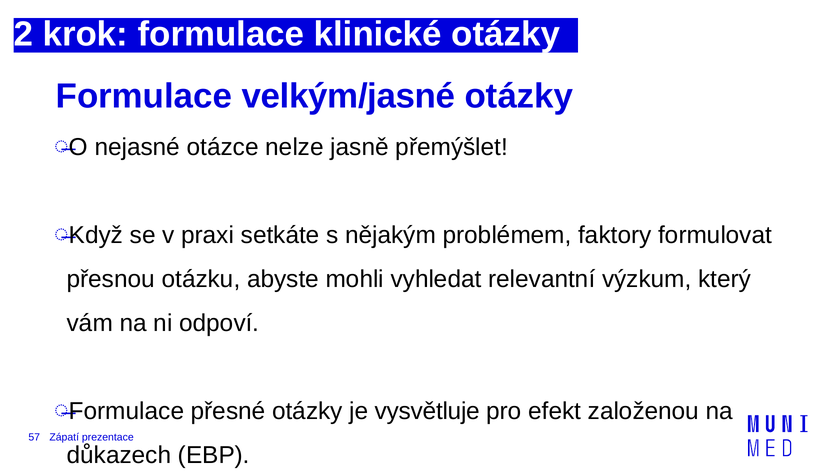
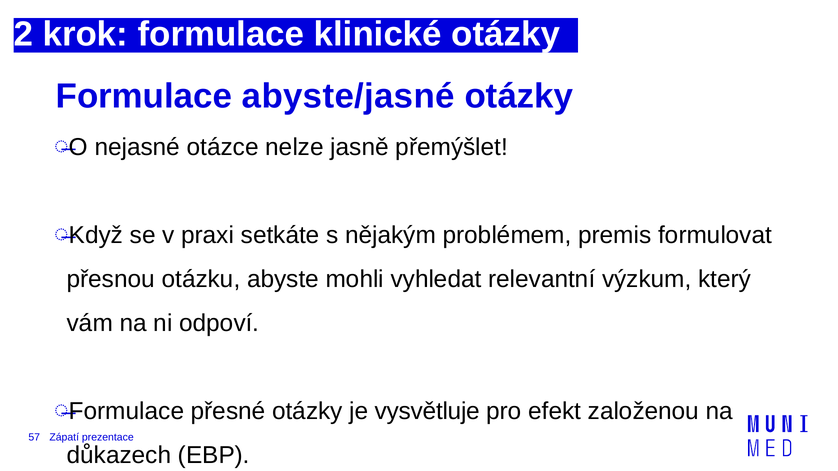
velkým/jasné: velkým/jasné -> abyste/jasné (348, 96)
faktory: faktory -> premis (615, 235)
